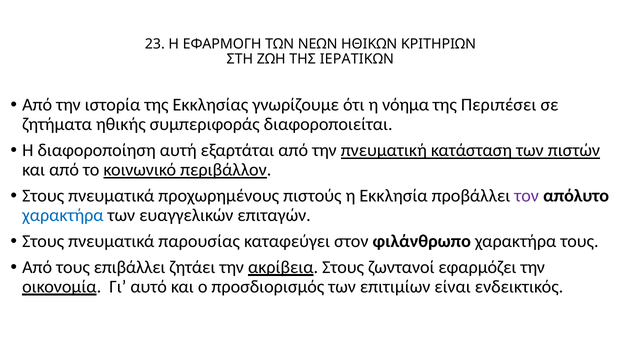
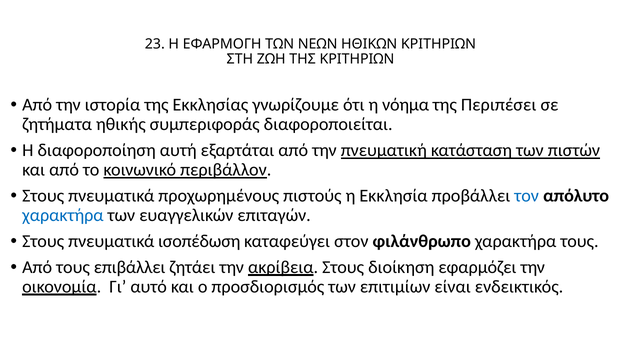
ΤΗΣ ΙΕΡΑΤΙΚΩΝ: ΙΕΡΑΤΙΚΩΝ -> ΚΡΙΤΗΡΙΩΝ (357, 59)
τον colour: purple -> blue (527, 196)
παρουσίας: παρουσίας -> ισοπέδωση (199, 242)
ζωντανοί: ζωντανοί -> διοίκηση (401, 268)
